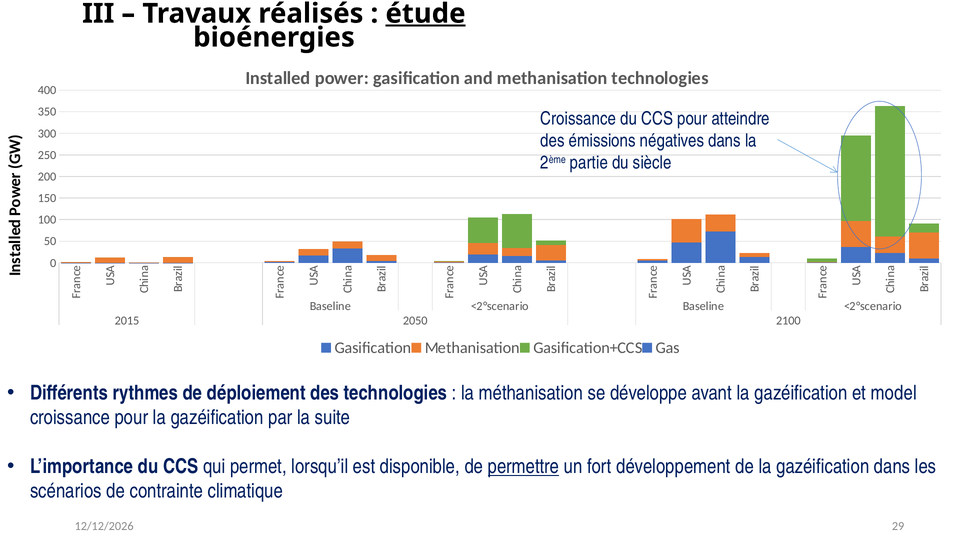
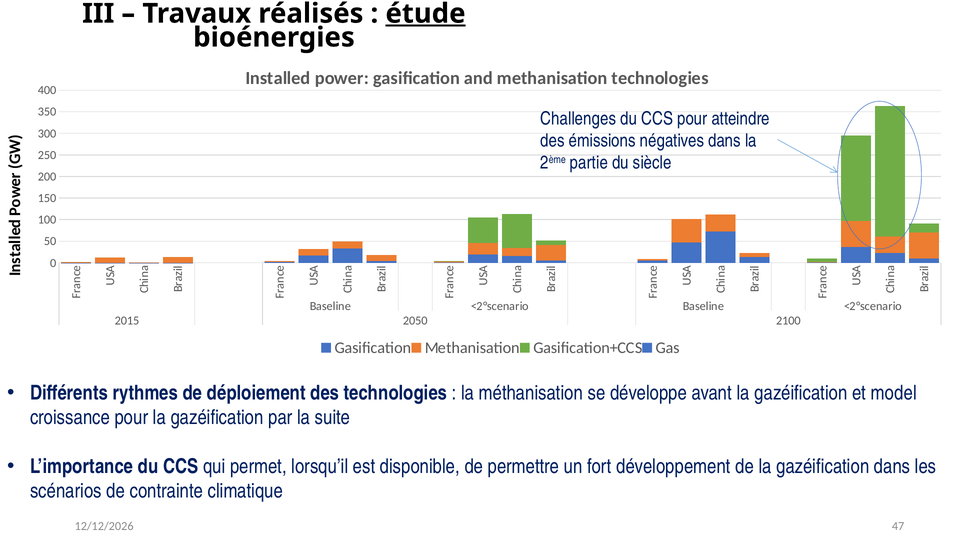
Croissance: Croissance -> Challenges (578, 119)
permettre underline: present -> none (524, 466)
29: 29 -> 47 (898, 526)
